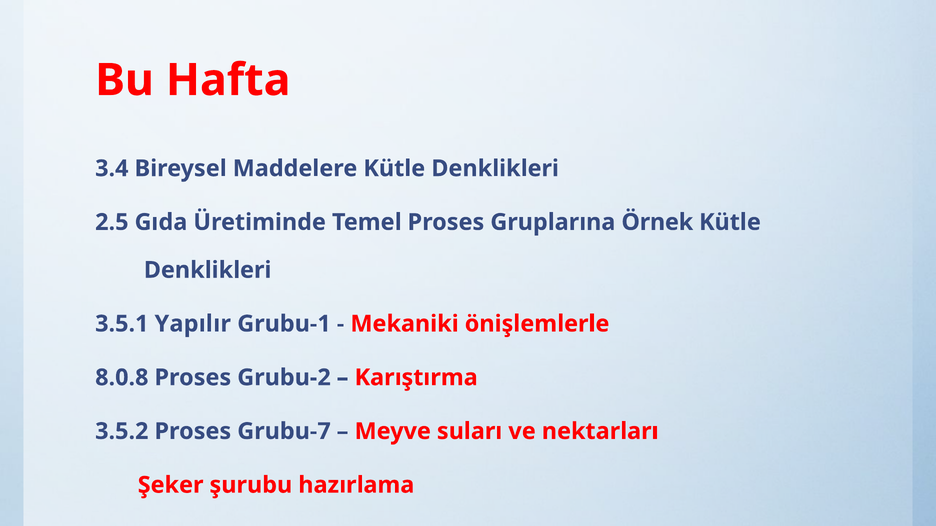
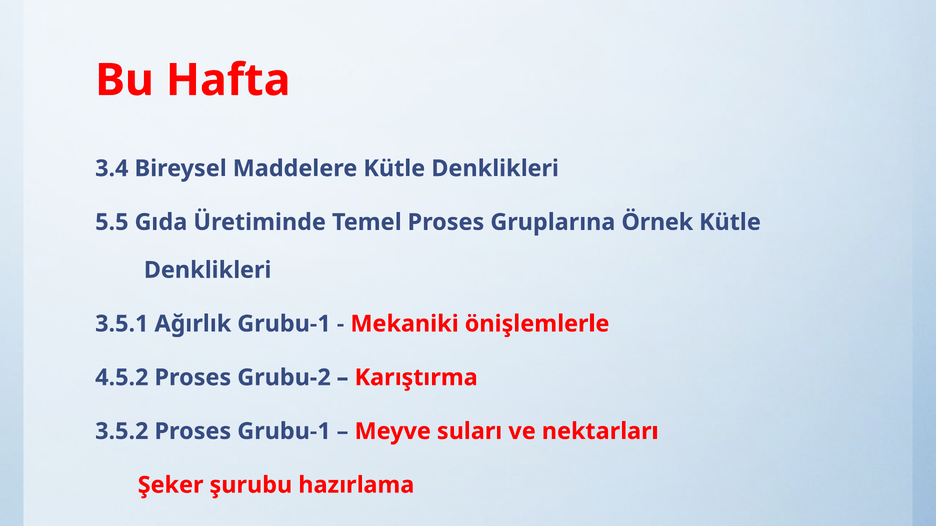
2.5: 2.5 -> 5.5 (112, 222)
Yapılır: Yapılır -> Ağırlık (193, 324)
8.0.8: 8.0.8 -> 4.5.2 (122, 378)
Proses Grubu-7: Grubu-7 -> Grubu-1 (284, 432)
